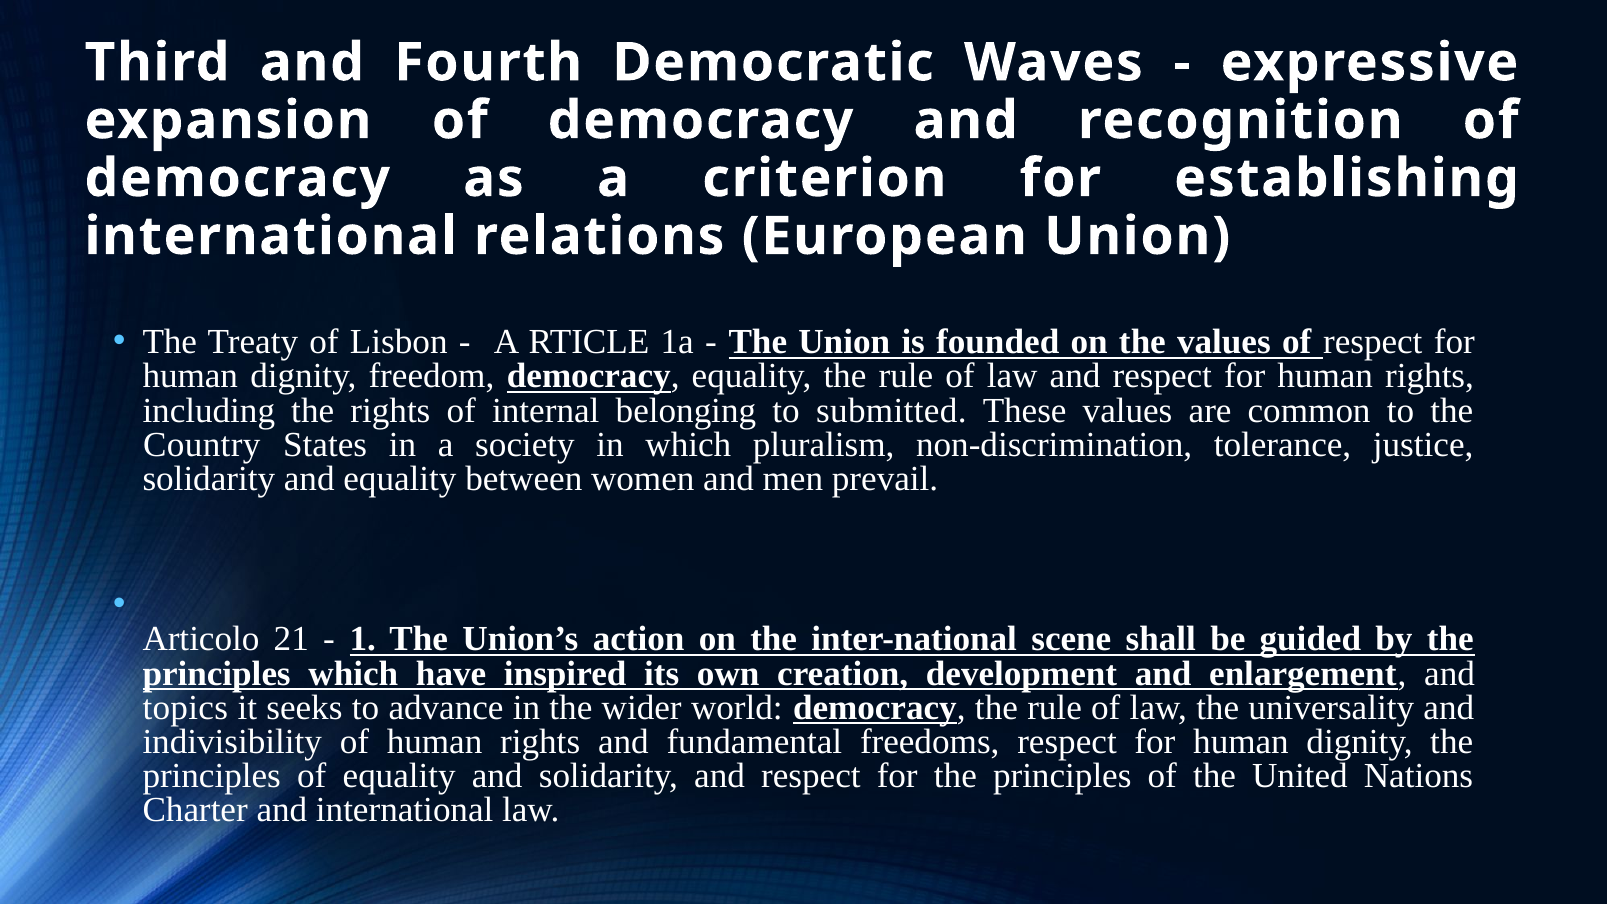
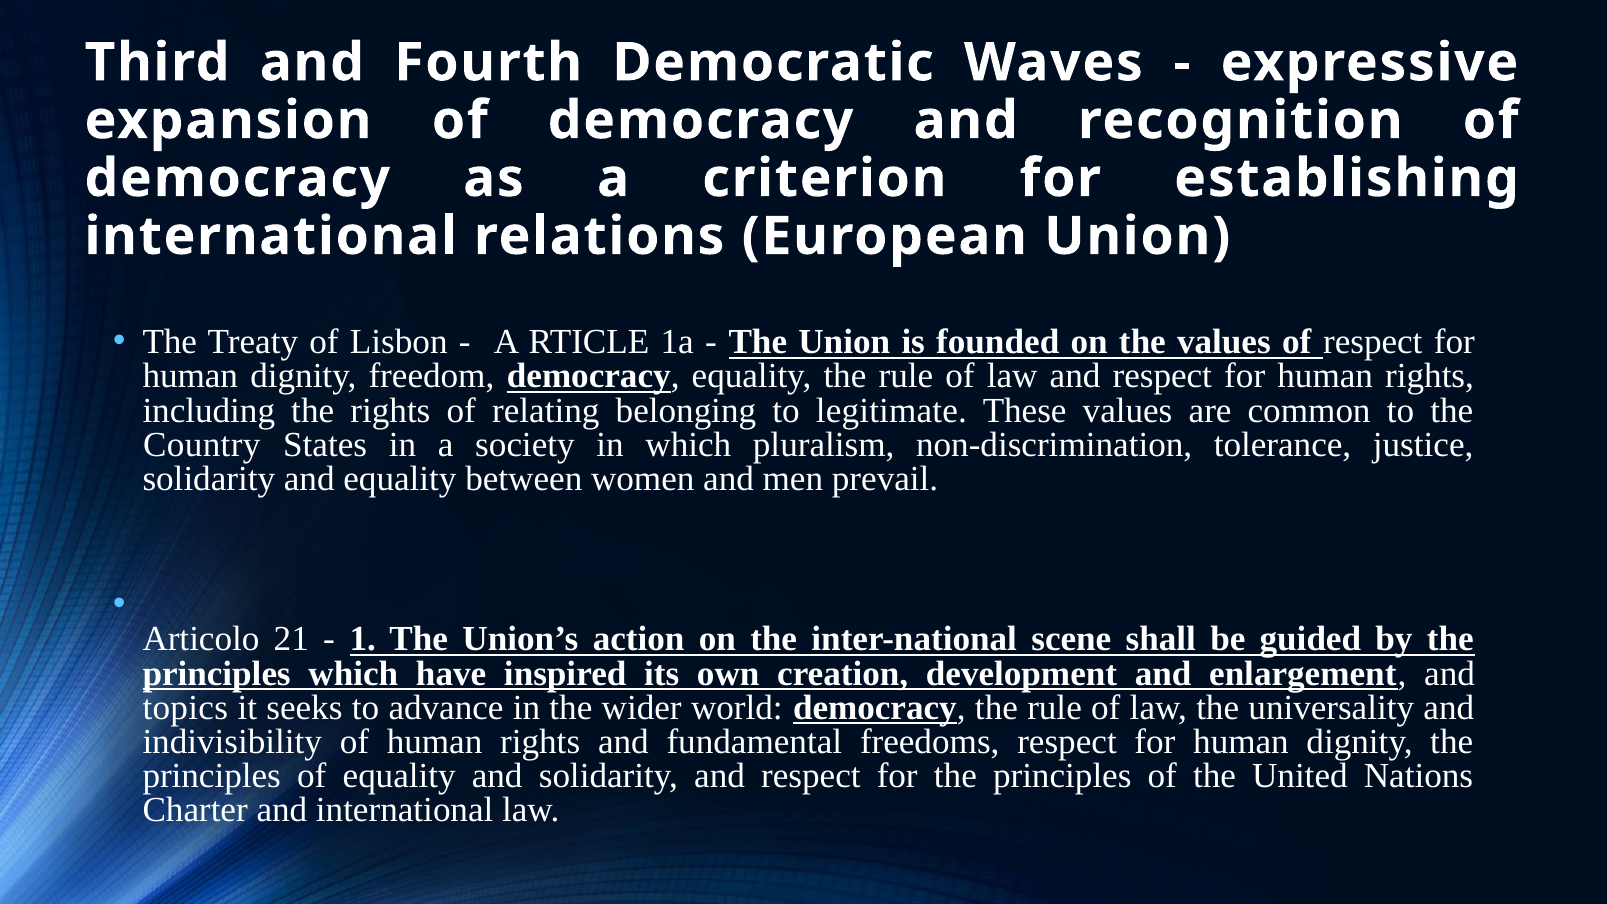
internal: internal -> relating (546, 411)
submitted: submitted -> legitimate (891, 411)
